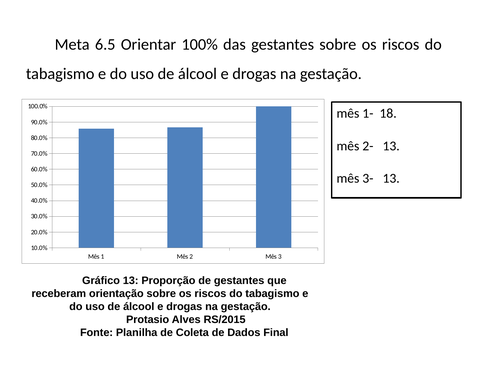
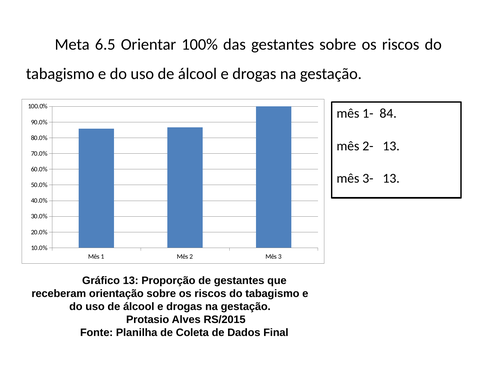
18: 18 -> 84 (388, 114)
